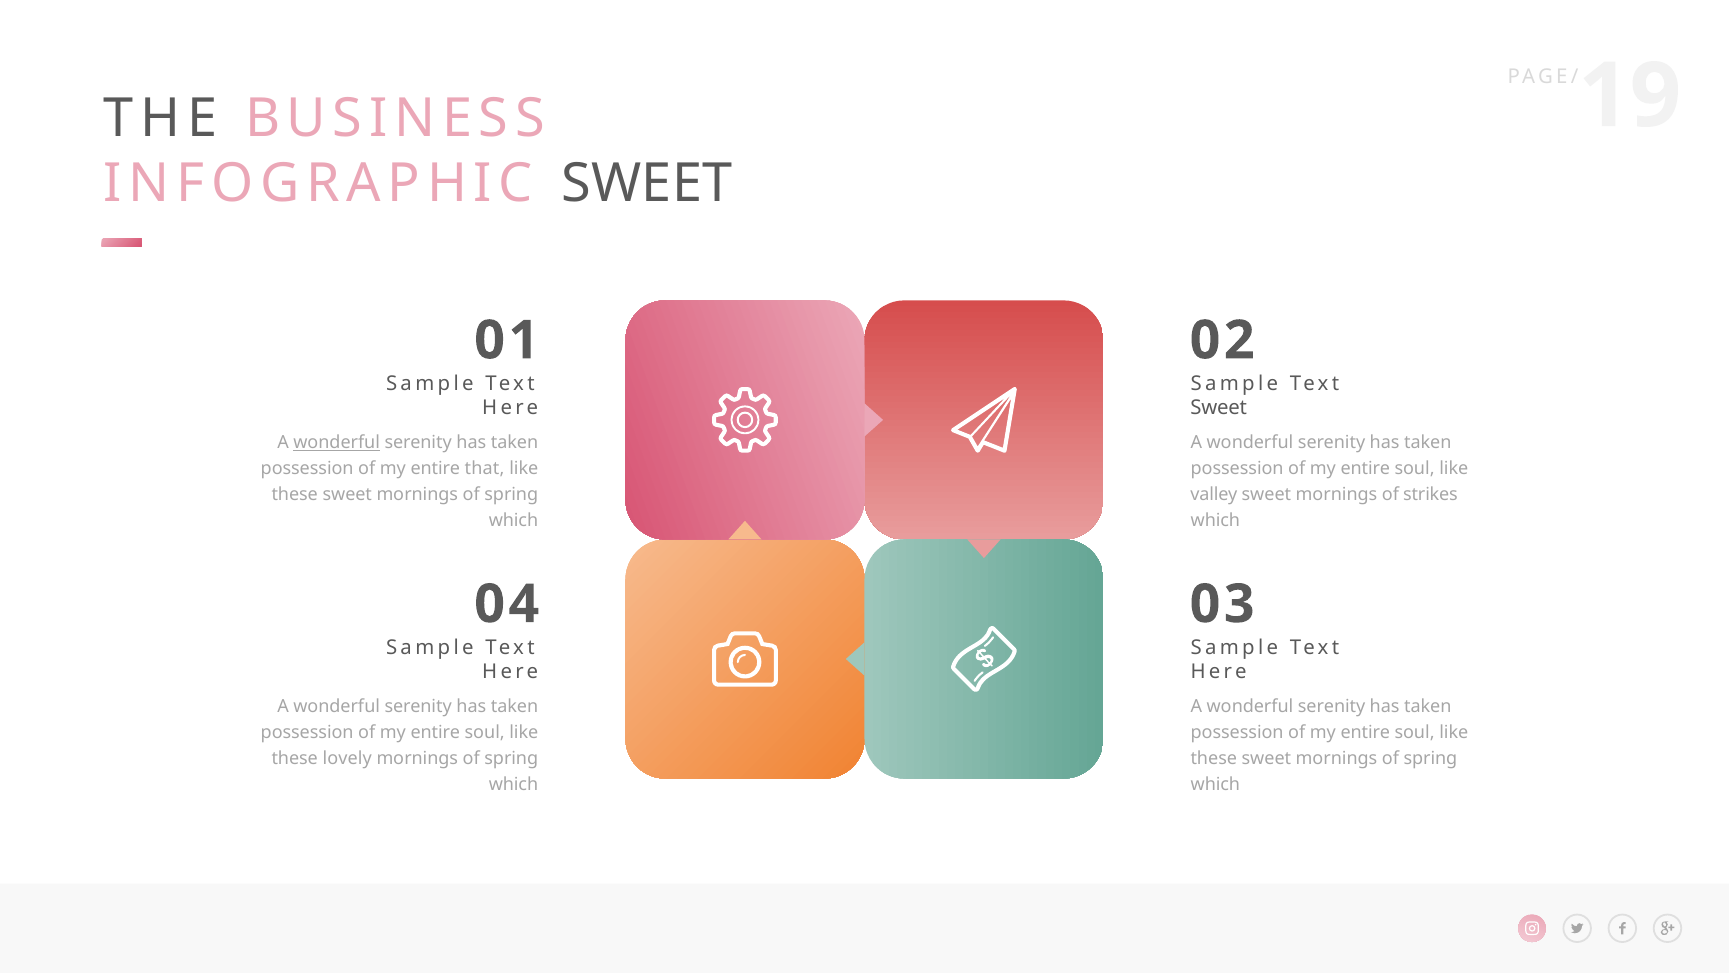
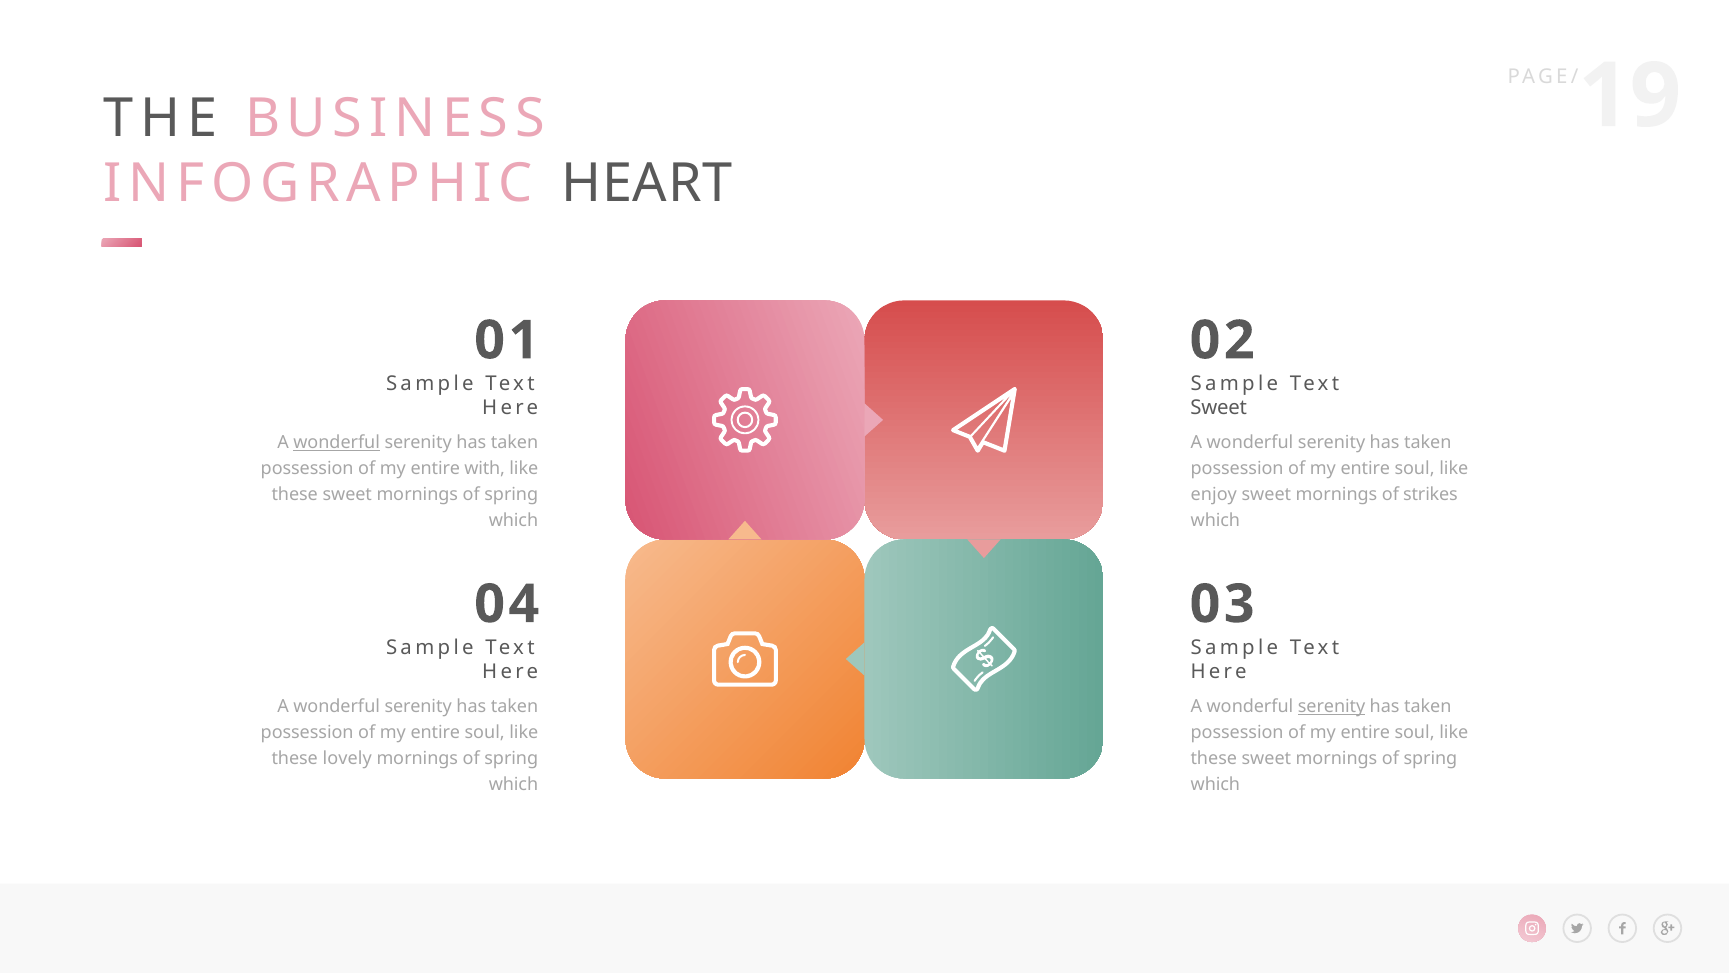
INFOGRAPHIC SWEET: SWEET -> HEART (647, 184)
that: that -> with (485, 468)
valley: valley -> enjoy (1214, 494)
serenity underline: none -> present (1332, 706)
